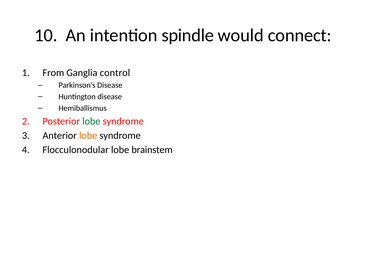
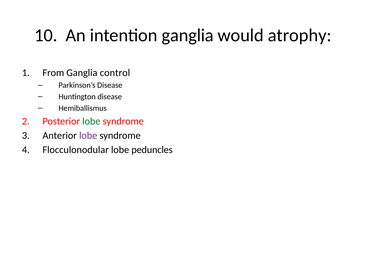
intention spindle: spindle -> ganglia (188, 35)
connect: connect -> atrophy (300, 35)
lobe colour: orange -> purple (88, 135)
brainstem: brainstem -> peduncles (152, 150)
